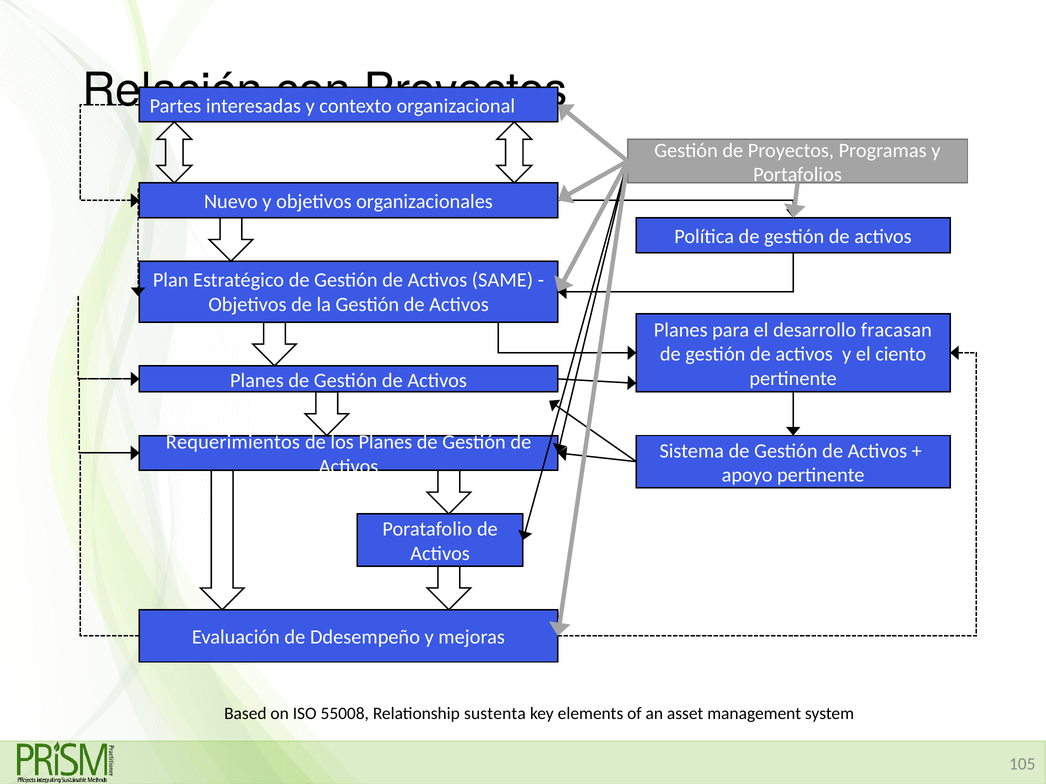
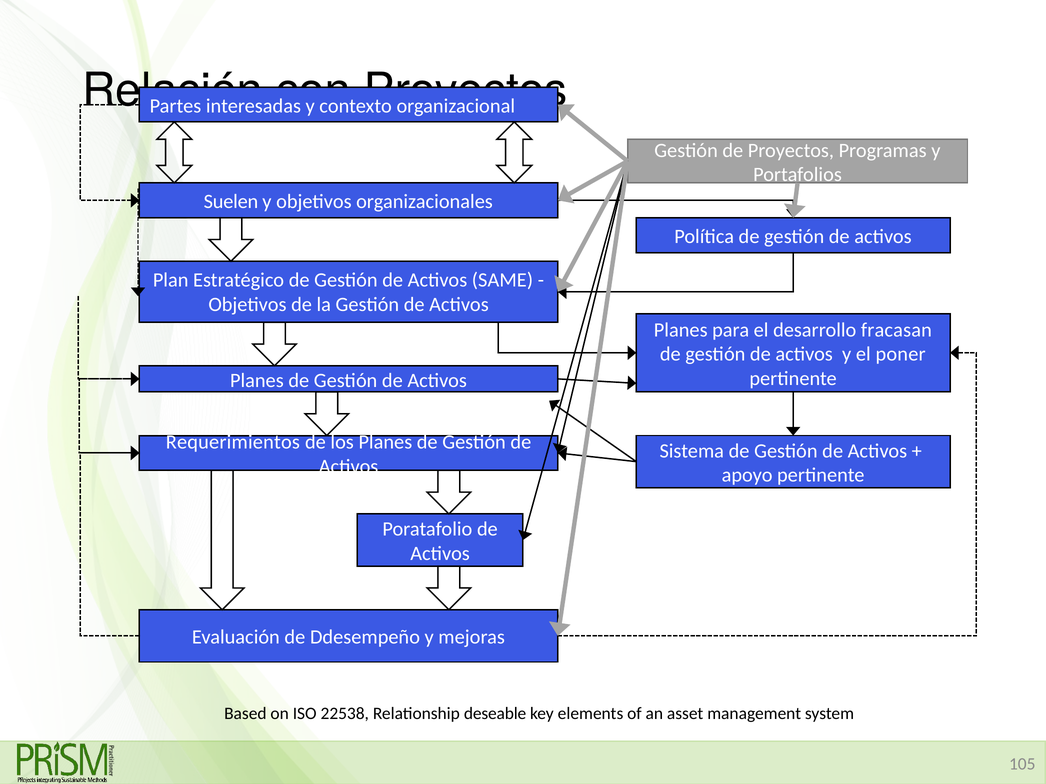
Nuevo: Nuevo -> Suelen (231, 202)
ciento: ciento -> poner (901, 354)
55008: 55008 -> 22538 (345, 714)
sustenta: sustenta -> deseable (495, 714)
